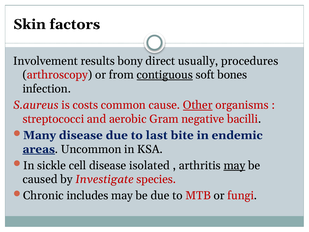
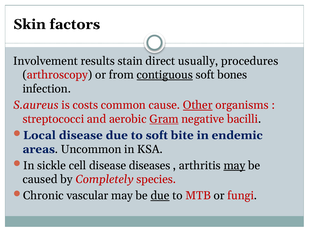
bony: bony -> stain (130, 61)
Gram underline: none -> present (164, 119)
Many: Many -> Local (39, 135)
to last: last -> soft (157, 135)
areas underline: present -> none (39, 149)
isolated: isolated -> diseases (150, 165)
Investigate: Investigate -> Completely (104, 179)
includes: includes -> vascular (87, 195)
due underline: none -> present (160, 195)
